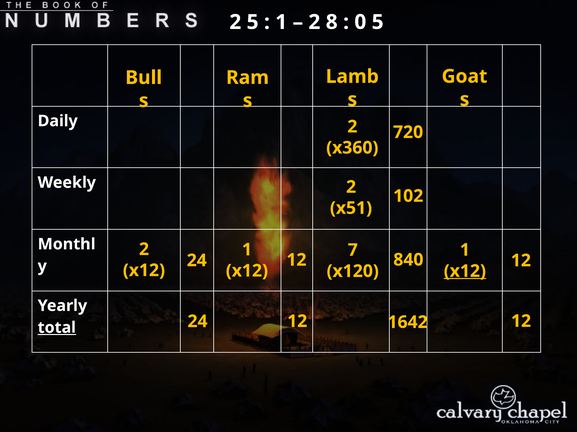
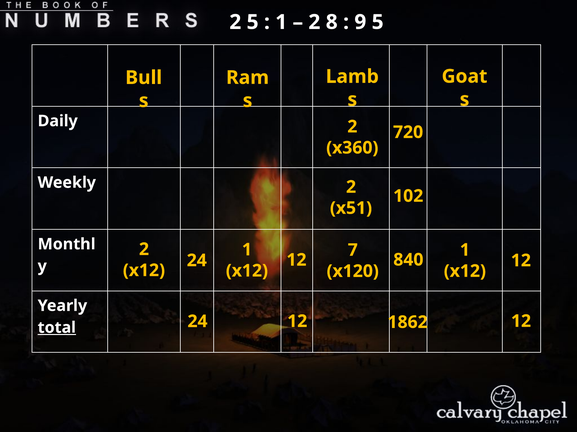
0: 0 -> 9 (360, 22)
x12 underline: present -> none (465, 272)
1642: 1642 -> 1862 (408, 323)
